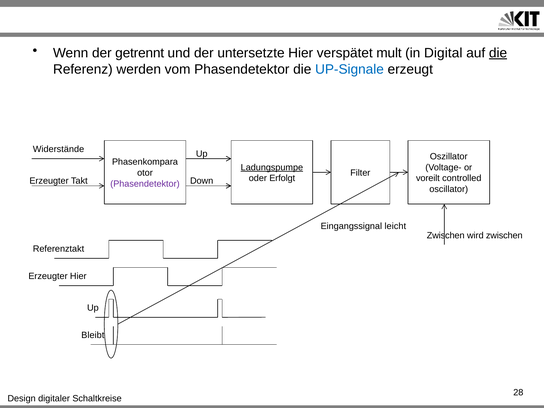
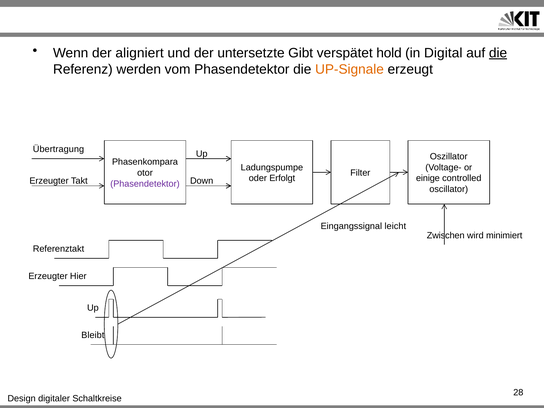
getrennt: getrennt -> aligniert (140, 53)
untersetzte Hier: Hier -> Gibt (301, 53)
mult: mult -> hold (389, 53)
UP-Signale colour: blue -> orange (349, 69)
Widerstände: Widerstände -> Übertragung (58, 149)
Ladungspumpe underline: present -> none (272, 167)
voreilt: voreilt -> einige (428, 178)
wird zwischen: zwischen -> minimiert (504, 235)
